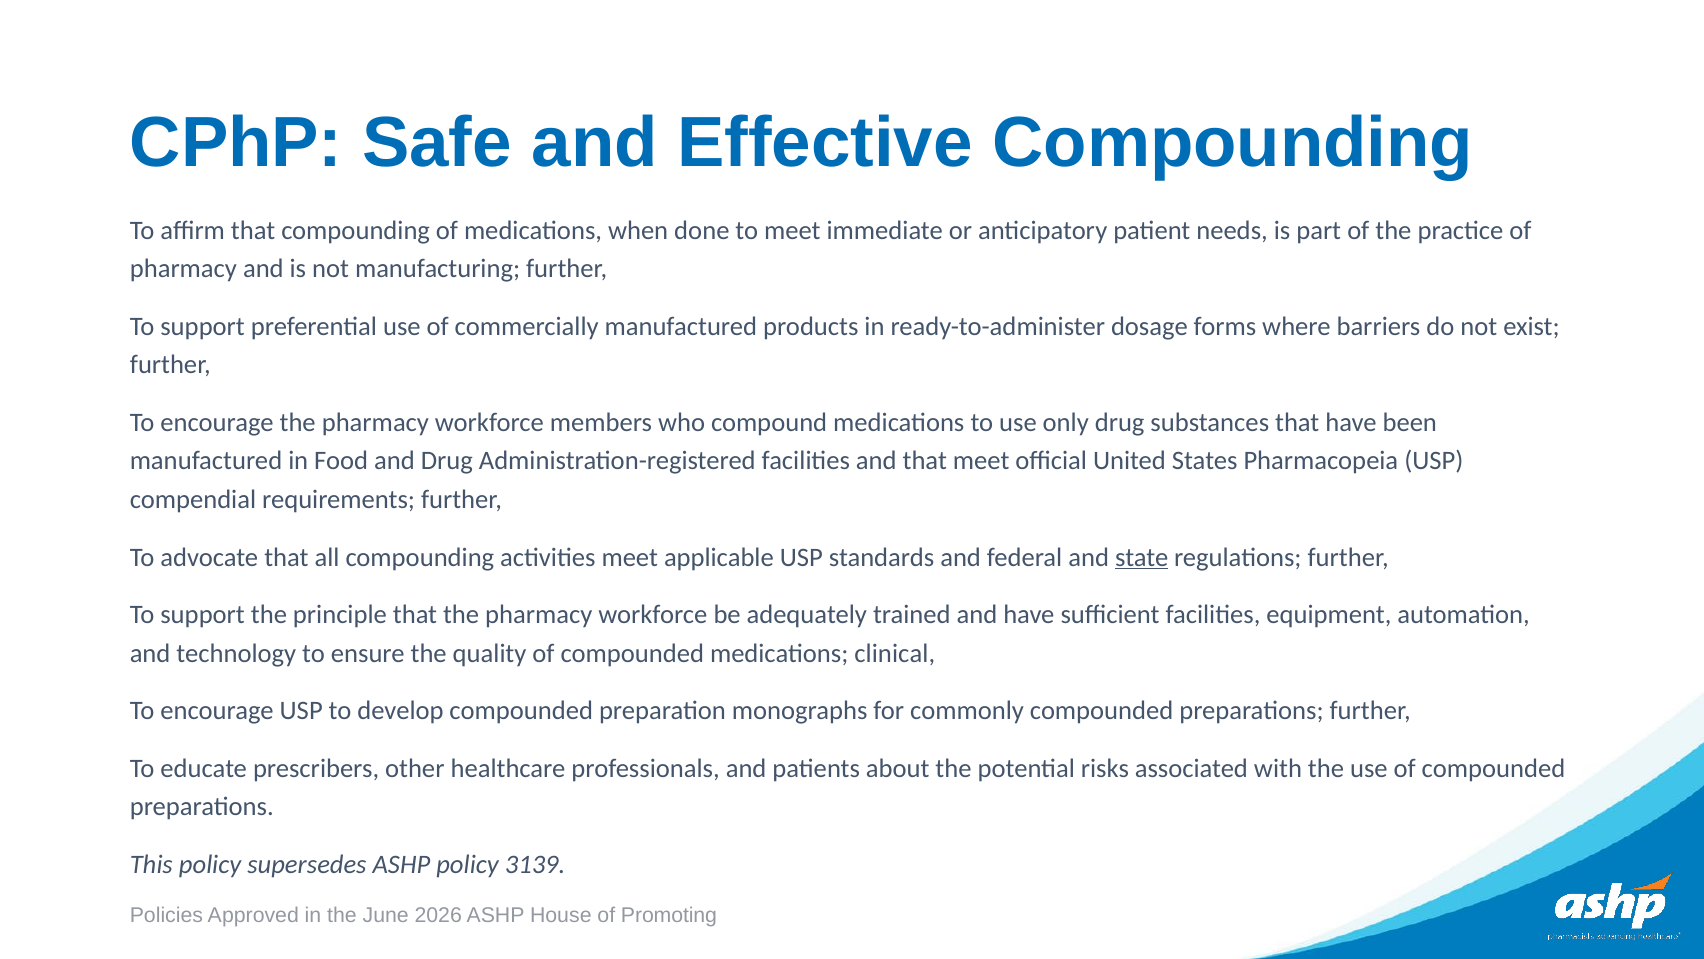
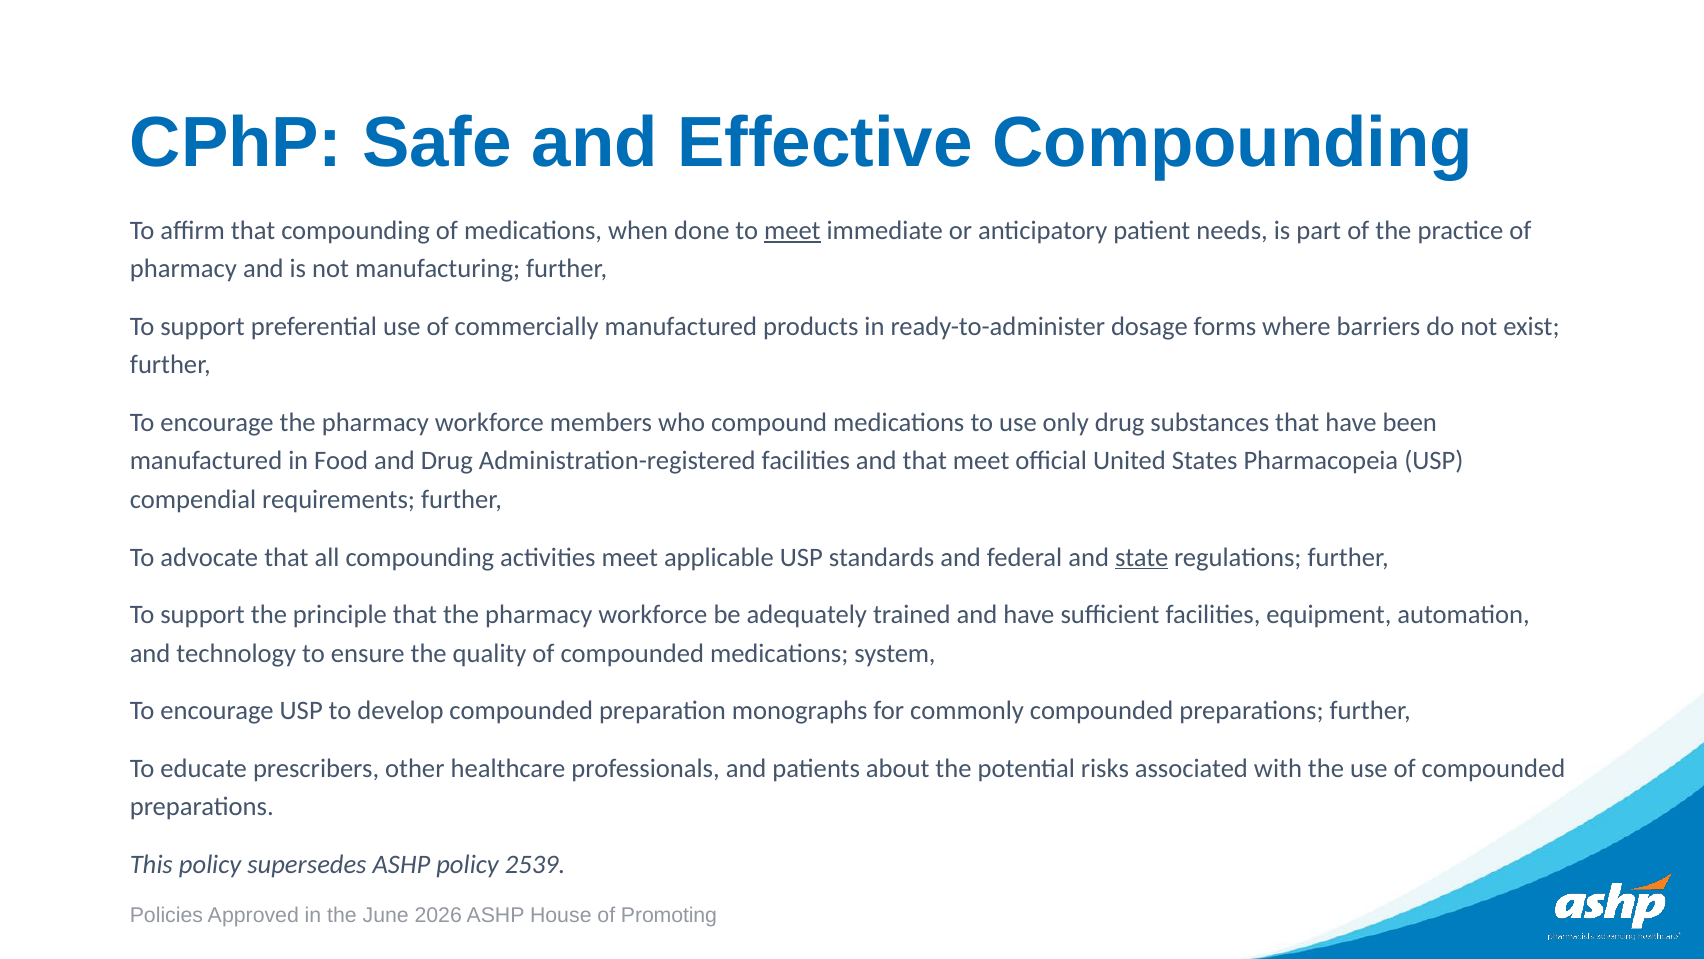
meet underline: none -> present (792, 230)
clinical: clinical -> system (895, 653)
3139: 3139 -> 2539 (535, 864)
